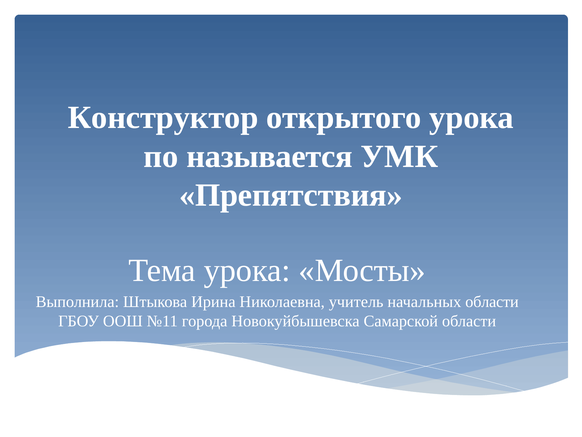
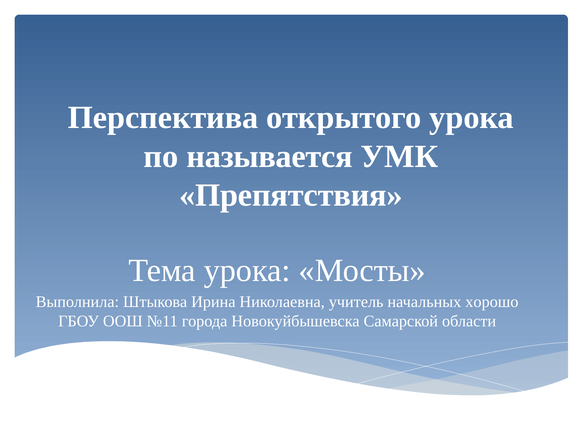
Конструктор: Конструктор -> Перспектива (163, 117)
начальных области: области -> хорошо (492, 301)
